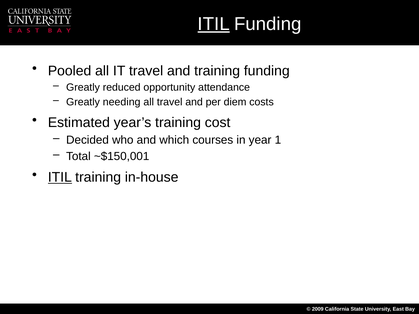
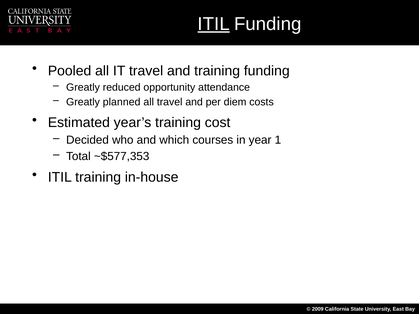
needing: needing -> planned (122, 102)
~$150,001: ~$150,001 -> ~$577,353 (122, 156)
ITIL underline: present -> none (60, 177)
